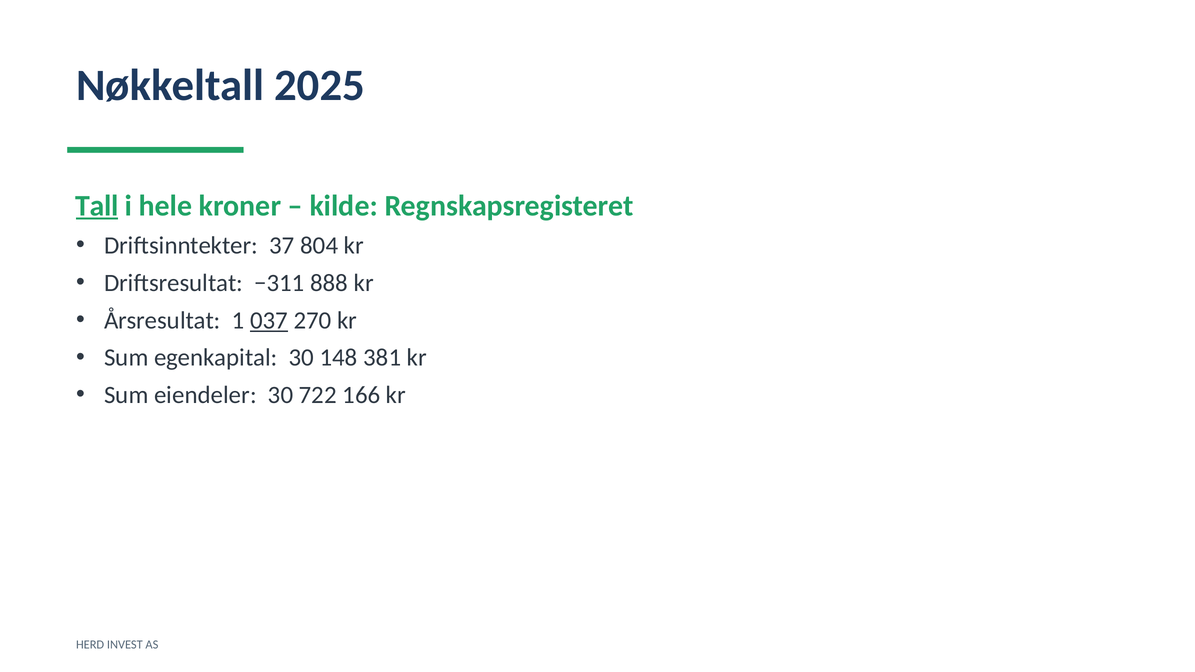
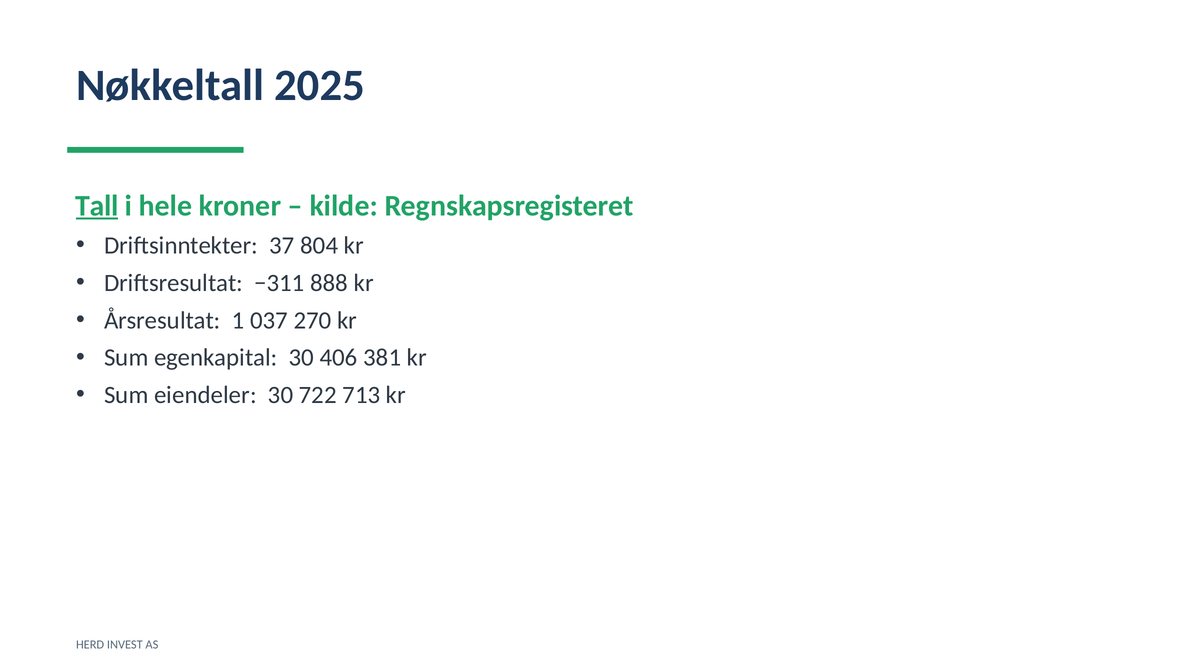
037 underline: present -> none (269, 320)
148: 148 -> 406 (339, 358)
166: 166 -> 713 (361, 395)
